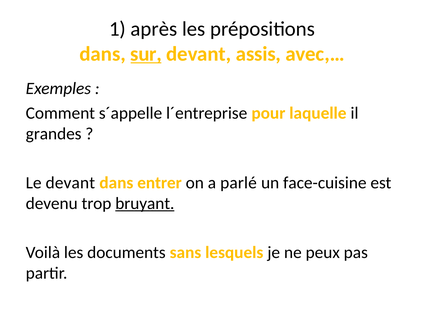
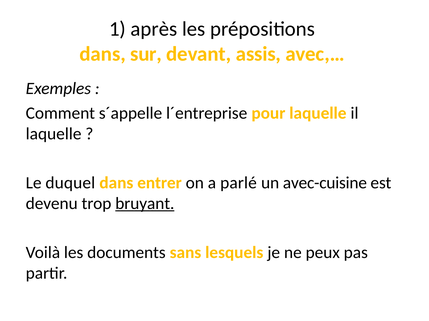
sur underline: present -> none (146, 54)
grandes: grandes -> laquelle (54, 134)
Le devant: devant -> duquel (70, 183)
face-cuisine: face-cuisine -> avec-cuisine (325, 183)
